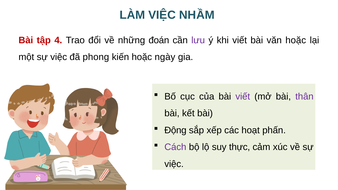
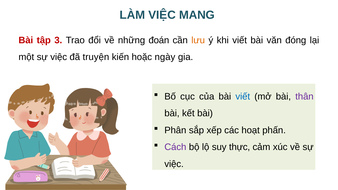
NHẦM: NHẦM -> MANG (197, 15)
4: 4 -> 3 (58, 40)
lưu colour: purple -> orange (198, 40)
văn hoặc: hoặc -> đóng (296, 40)
phong: phong -> truyện (96, 57)
viết colour: purple -> blue (243, 97)
Động: Động -> Phân (175, 130)
